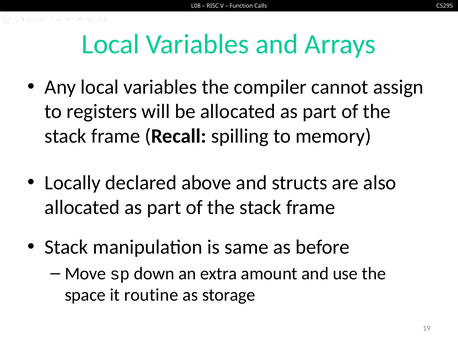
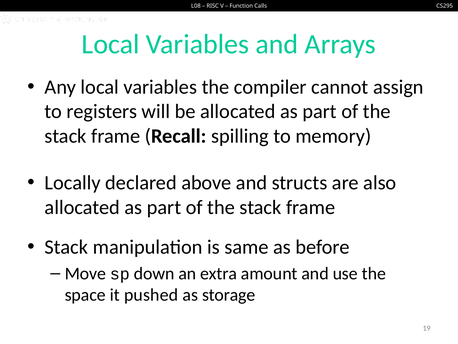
routine: routine -> pushed (151, 294)
